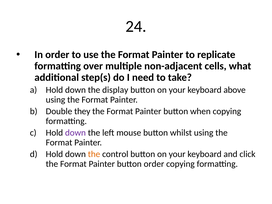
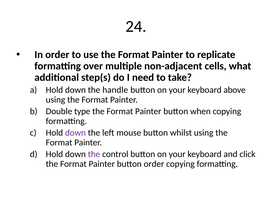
display: display -> handle (115, 90)
they: they -> type (82, 111)
the colour: orange -> purple (94, 154)
